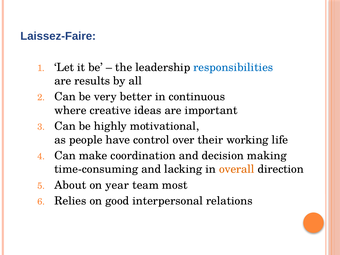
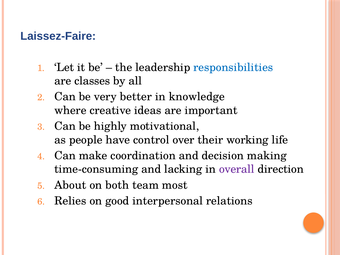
results: results -> classes (92, 81)
continuous: continuous -> knowledge (197, 97)
overall colour: orange -> purple (237, 169)
year: year -> both (117, 185)
